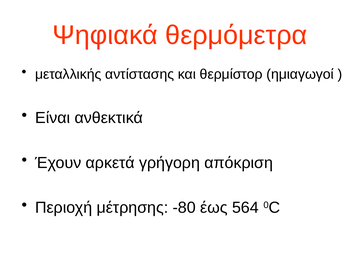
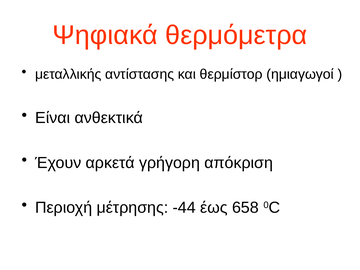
-80: -80 -> -44 (184, 208)
564: 564 -> 658 (245, 208)
